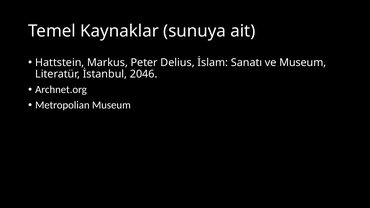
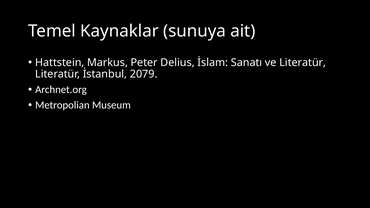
ve Museum: Museum -> Literatür (303, 63)
2046: 2046 -> 2079 (144, 74)
